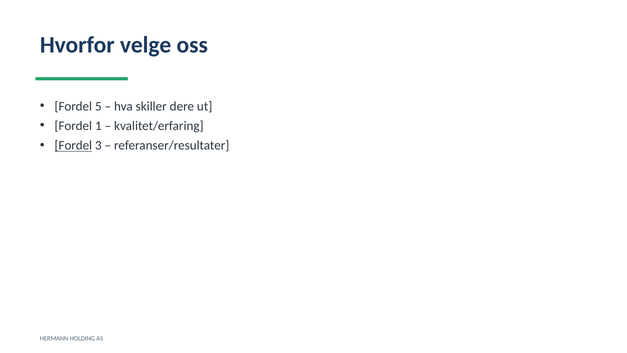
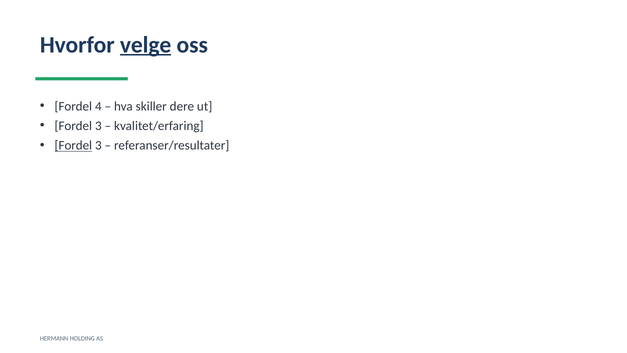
velge underline: none -> present (146, 45)
5: 5 -> 4 (98, 106)
1: 1 -> 3 (98, 126)
